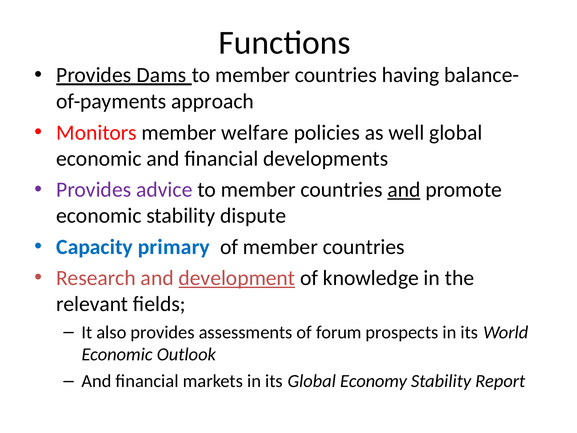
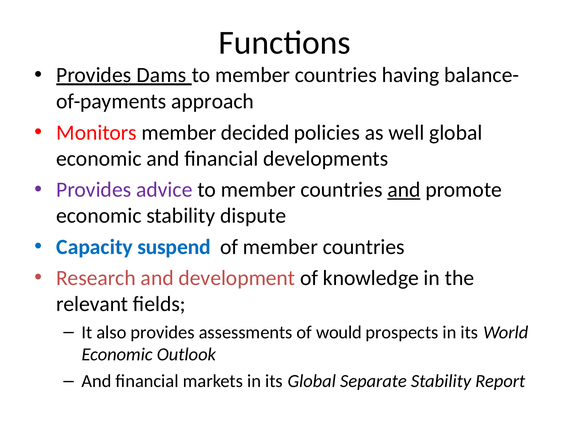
welfare: welfare -> decided (255, 133)
primary: primary -> suspend (174, 247)
development underline: present -> none (237, 278)
forum: forum -> would (339, 332)
Economy: Economy -> Separate (373, 381)
